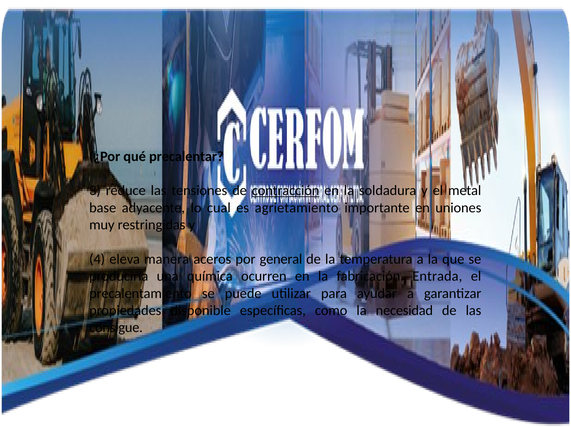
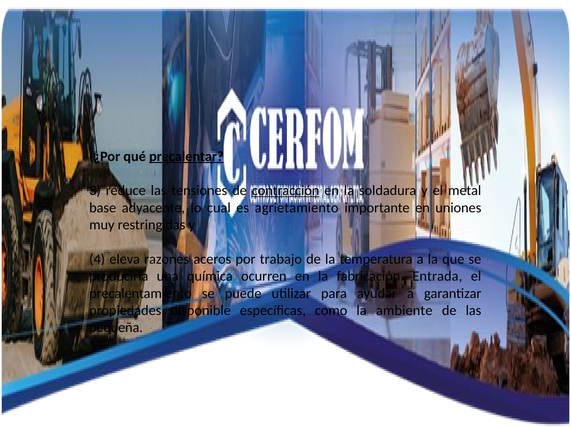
precalentar underline: none -> present (186, 156)
manera: manera -> razones (167, 259)
general: general -> trabajo (281, 259)
necesidad: necesidad -> ambiente (404, 311)
consigue: consigue -> pequeña (116, 328)
